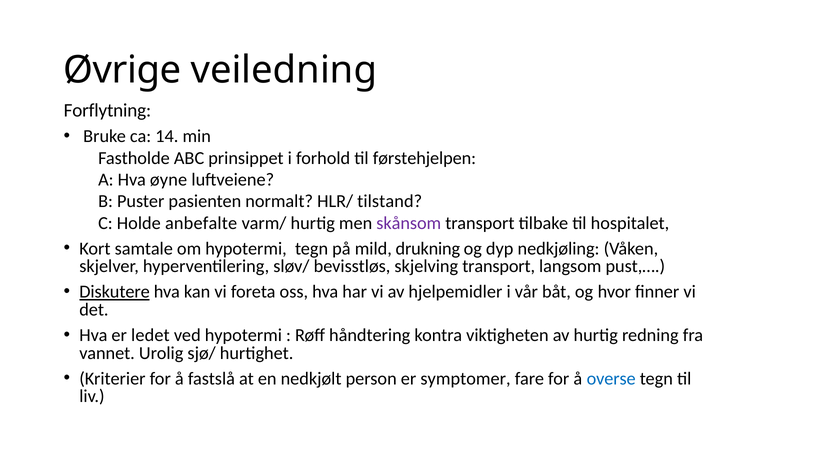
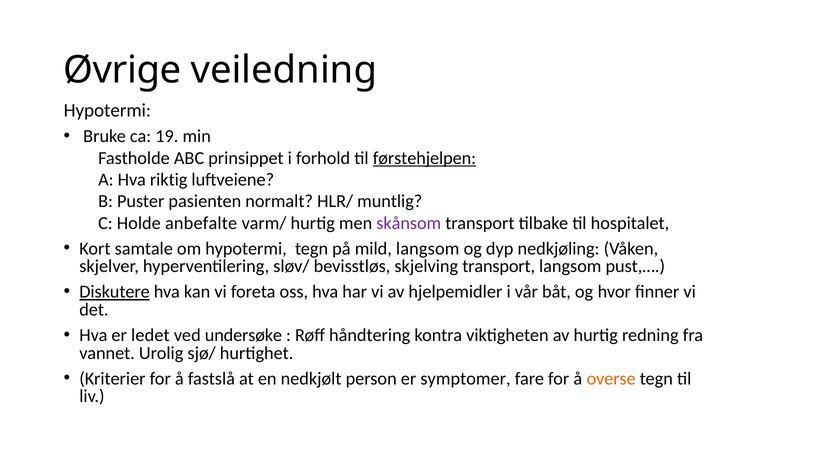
Forflytning: Forflytning -> Hypotermi (107, 110)
14: 14 -> 19 (167, 136)
førstehjelpen underline: none -> present (424, 158)
øyne: øyne -> riktig (169, 180)
tilstand: tilstand -> muntlig (390, 201)
mild drukning: drukning -> langsom (428, 248)
ved hypotermi: hypotermi -> undersøke (243, 335)
overse colour: blue -> orange (611, 378)
